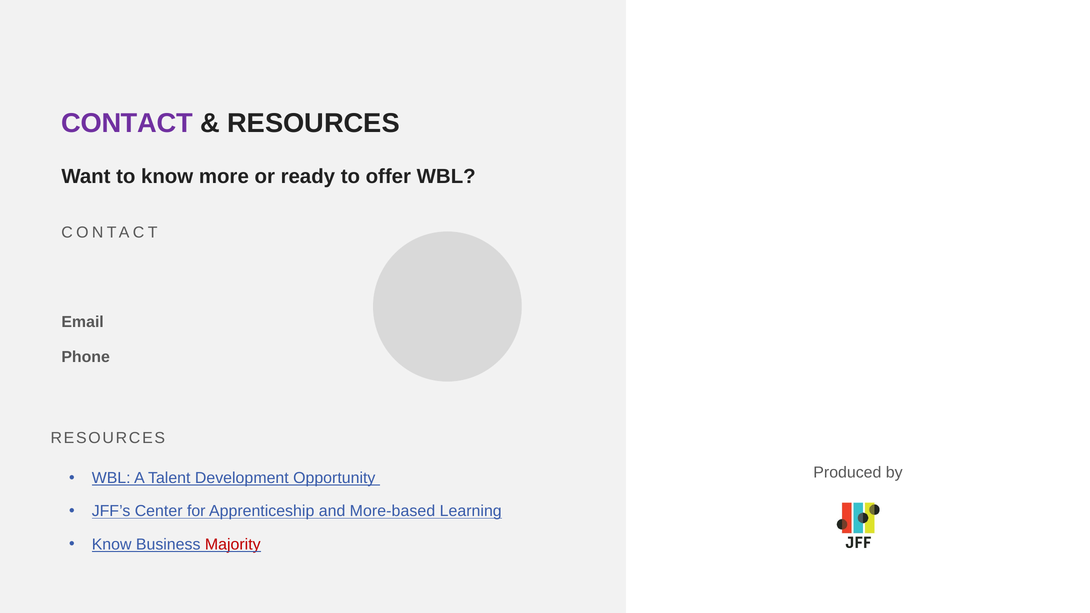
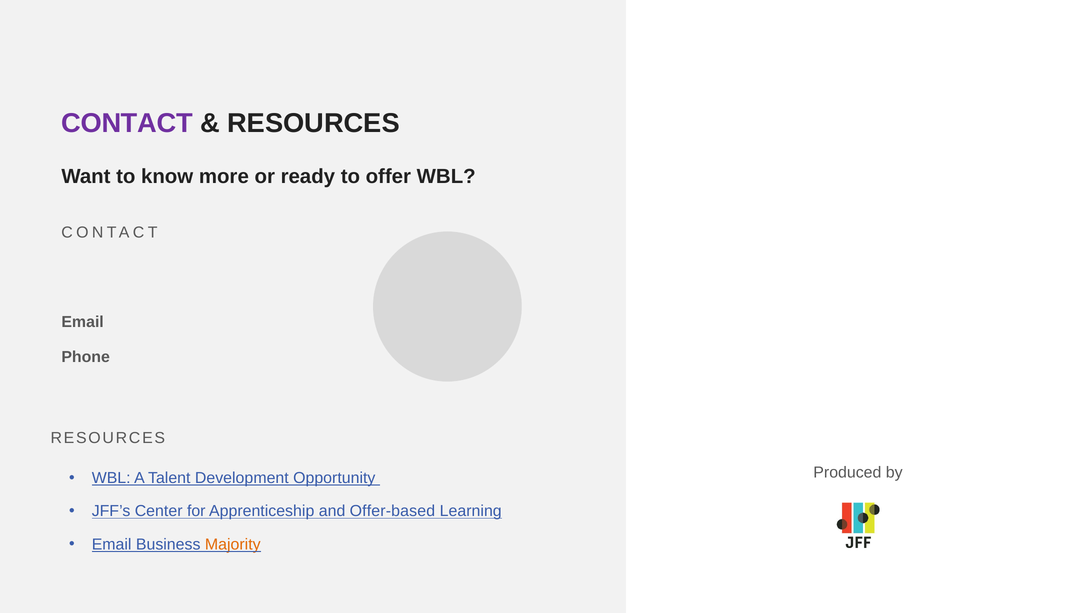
More-based: More-based -> Offer-based (392, 511)
Know: Know -> Email (112, 544)
Majority colour: red -> orange (233, 544)
